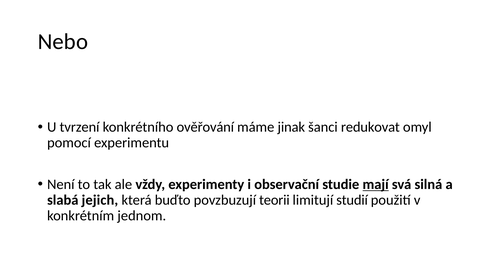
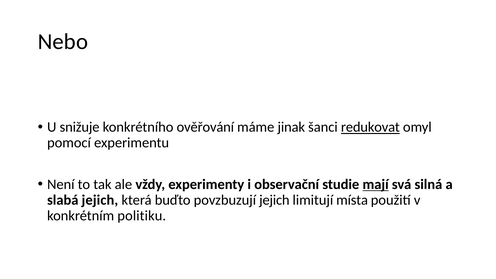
tvrzení: tvrzení -> snižuje (80, 127)
redukovat underline: none -> present (370, 127)
povzbuzují teorii: teorii -> jejich (274, 200)
studií: studií -> místa (352, 200)
jednom: jednom -> politiku (142, 216)
